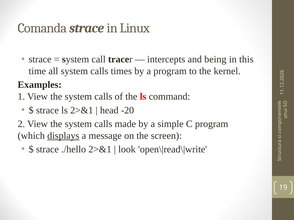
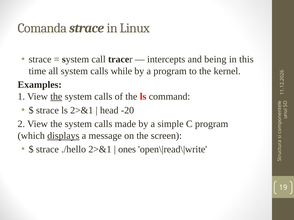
times: times -> while (121, 71)
the underline: none -> present (56, 97)
look: look -> ones (127, 150)
